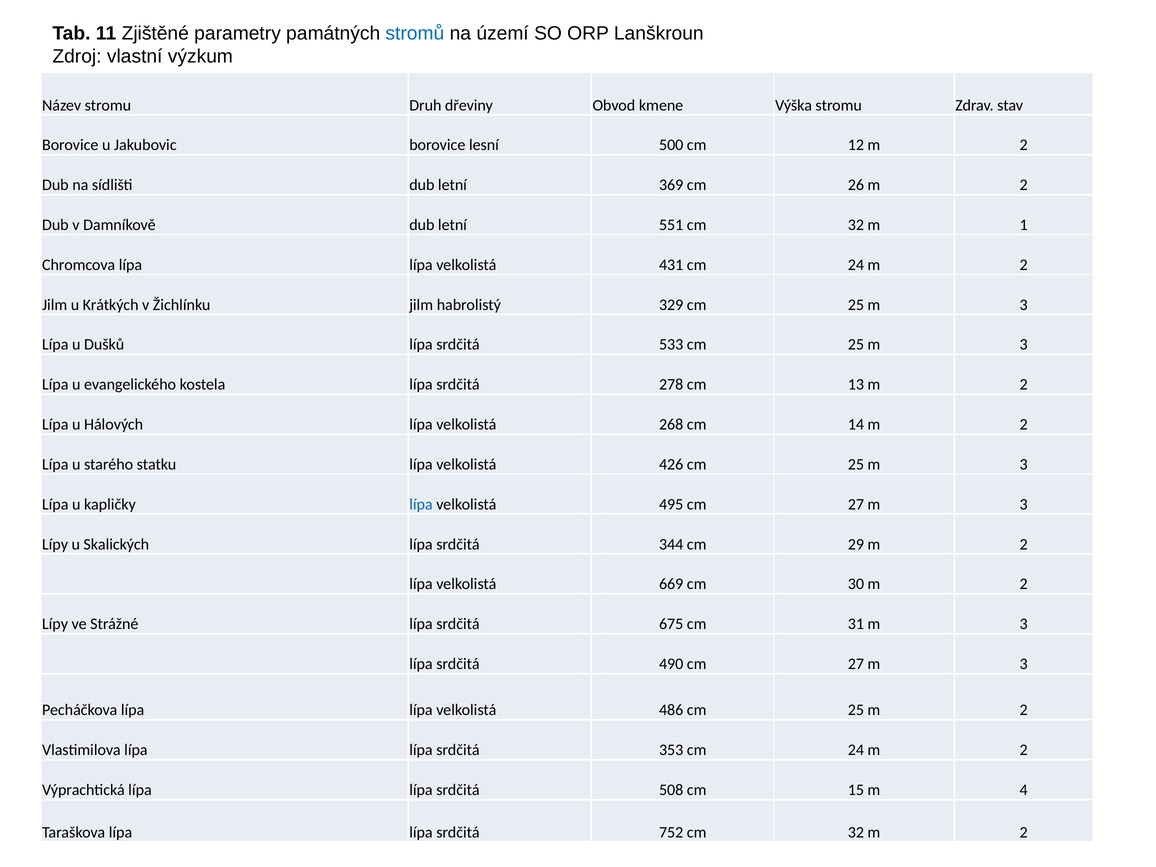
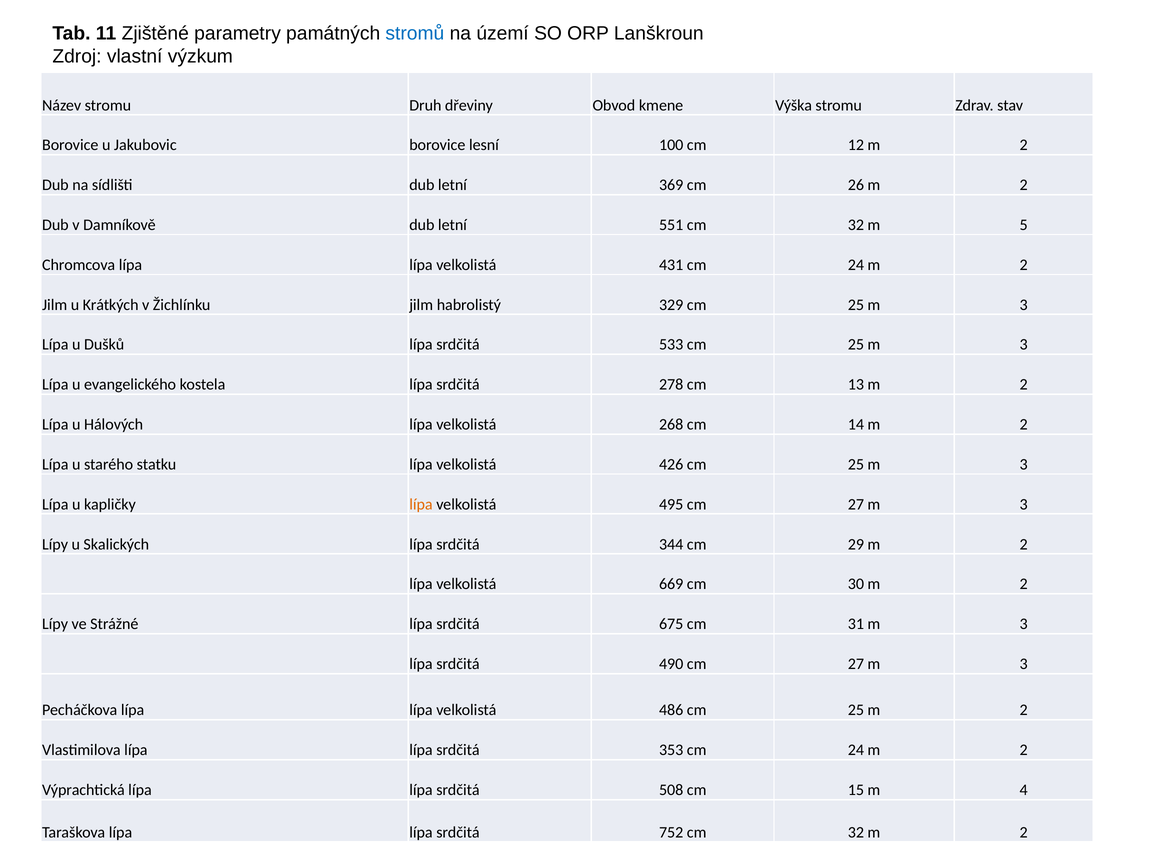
500: 500 -> 100 (671, 145)
1: 1 -> 5 (1024, 225)
lípa colour: blue -> orange (421, 504)
